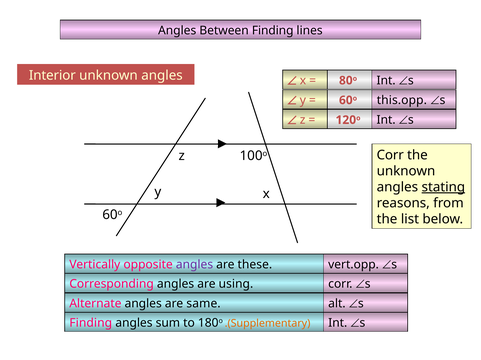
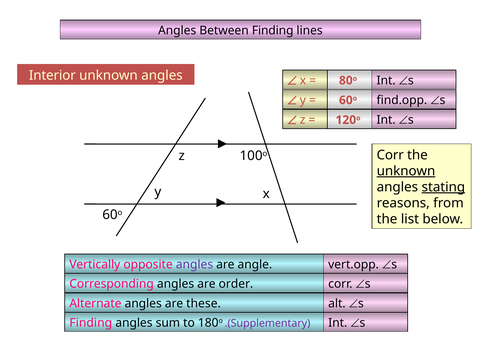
this.opp: this.opp -> find.opp (402, 100)
unknown underline: none -> present (406, 171)
these: these -> angle (255, 265)
using: using -> order (236, 284)
same: same -> these (204, 304)
.(Supplementary colour: orange -> purple (268, 324)
